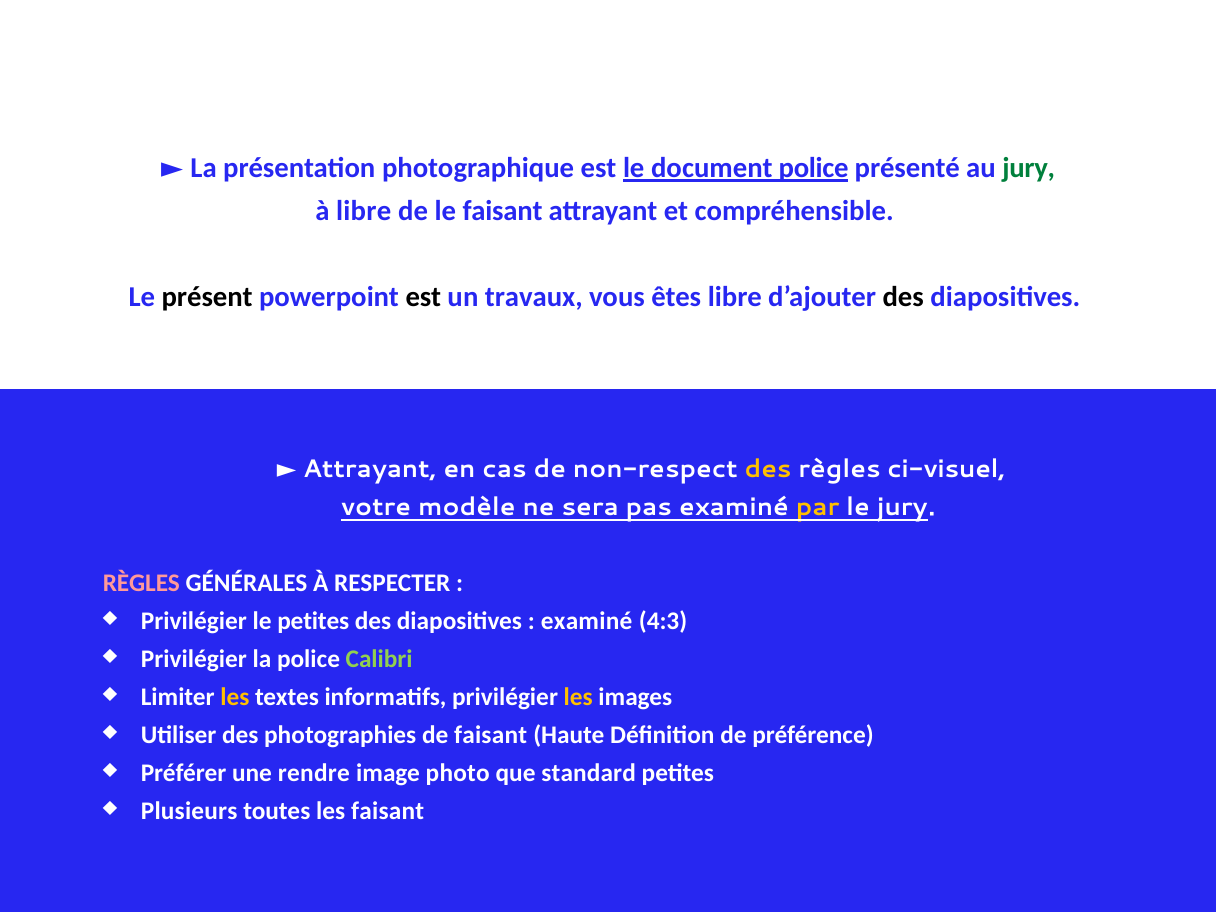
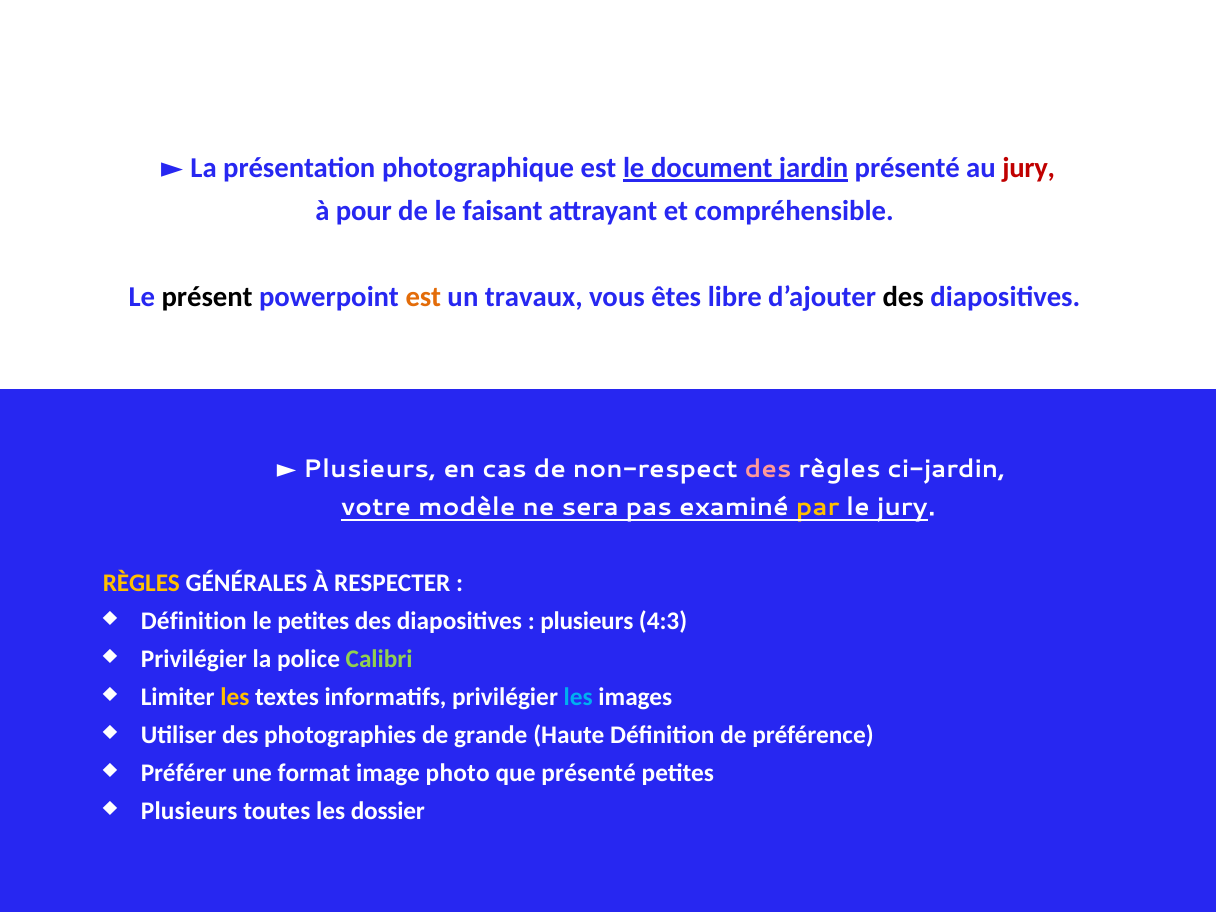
document police: police -> jardin (814, 168)
jury colour: green -> red (1029, 168)
à libre: libre -> pour (364, 211)
est colour: black -> orange (423, 297)
Attrayant: Attrayant -> Plusieurs (370, 469)
des colour: yellow -> pink (768, 469)
ci-visuel: ci-visuel -> ci-jardin (946, 469)
RÈGLES colour: pink -> yellow (141, 583)
Privilégier: Privilégier -> Définition (194, 621)
examiné: examiné -> plusieurs (587, 621)
les colour: yellow -> light blue (578, 697)
de faisant: faisant -> grande (491, 735)
rendre: rendre -> format (314, 773)
que standard: standard -> présenté (589, 773)
les faisant: faisant -> dossier (388, 811)
